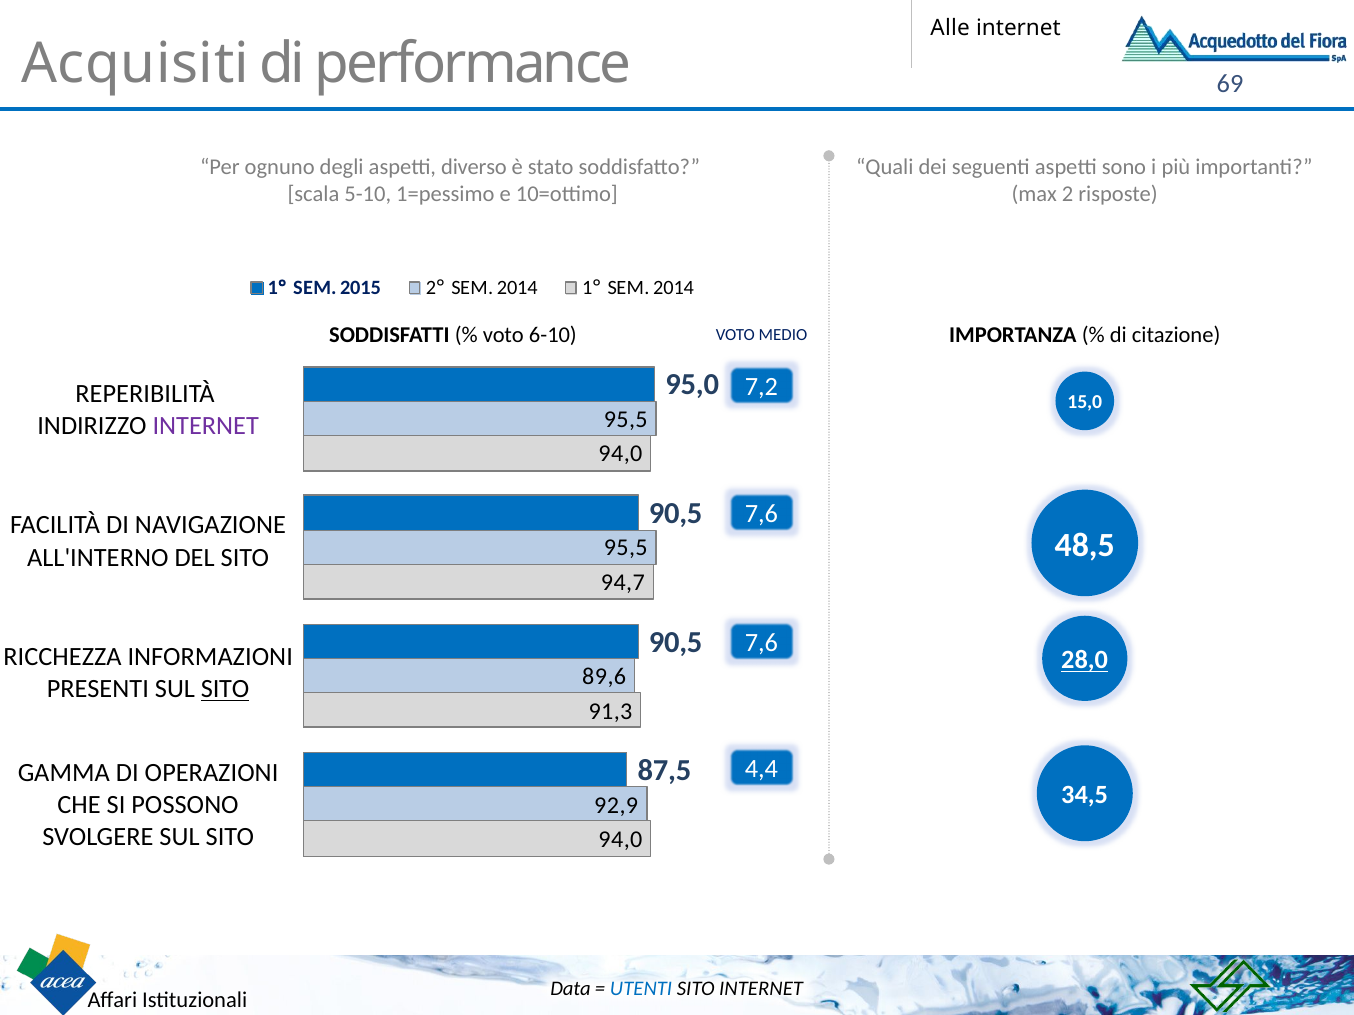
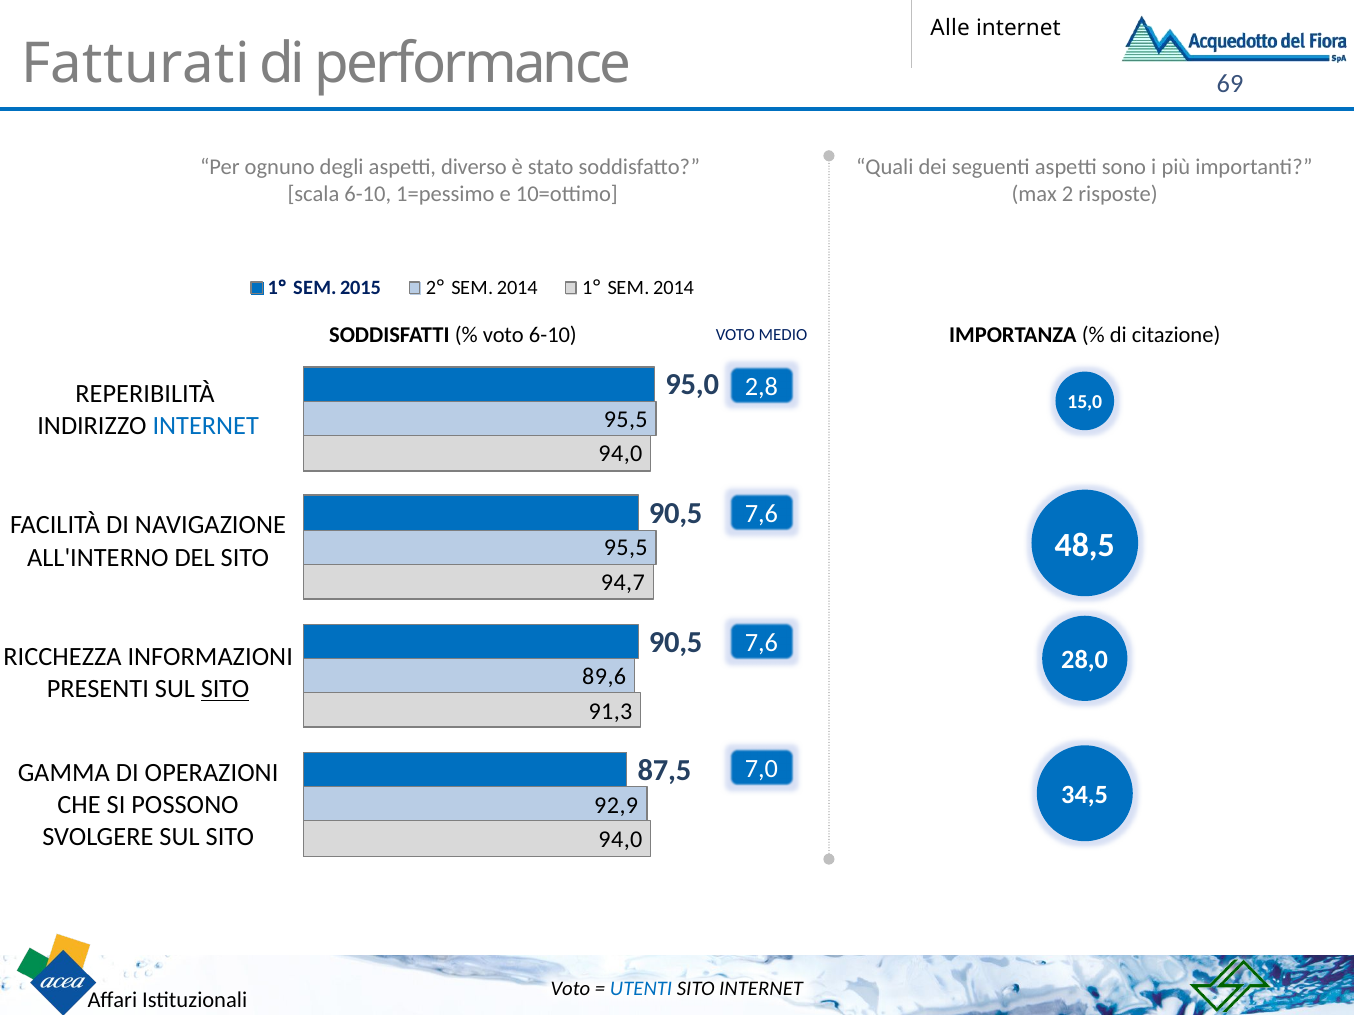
Acquisiti: Acquisiti -> Fatturati (136, 64)
scala 5-10: 5-10 -> 6-10 (368, 194)
7,2: 7,2 -> 2,8 (761, 387)
INTERNET colour: purple -> blue (206, 426)
28,0 underline: present -> none (1085, 660)
4,4: 4,4 -> 7,0 (761, 769)
Data: Data -> Voto (570, 989)
